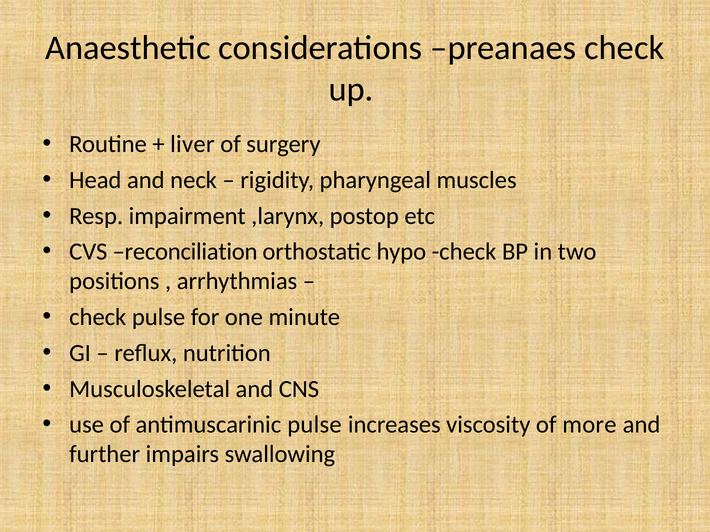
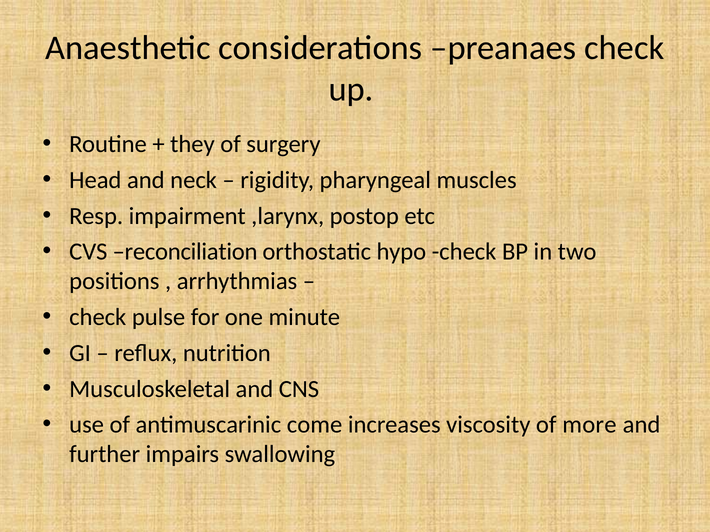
liver: liver -> they (192, 144)
antimuscarinic pulse: pulse -> come (315, 425)
